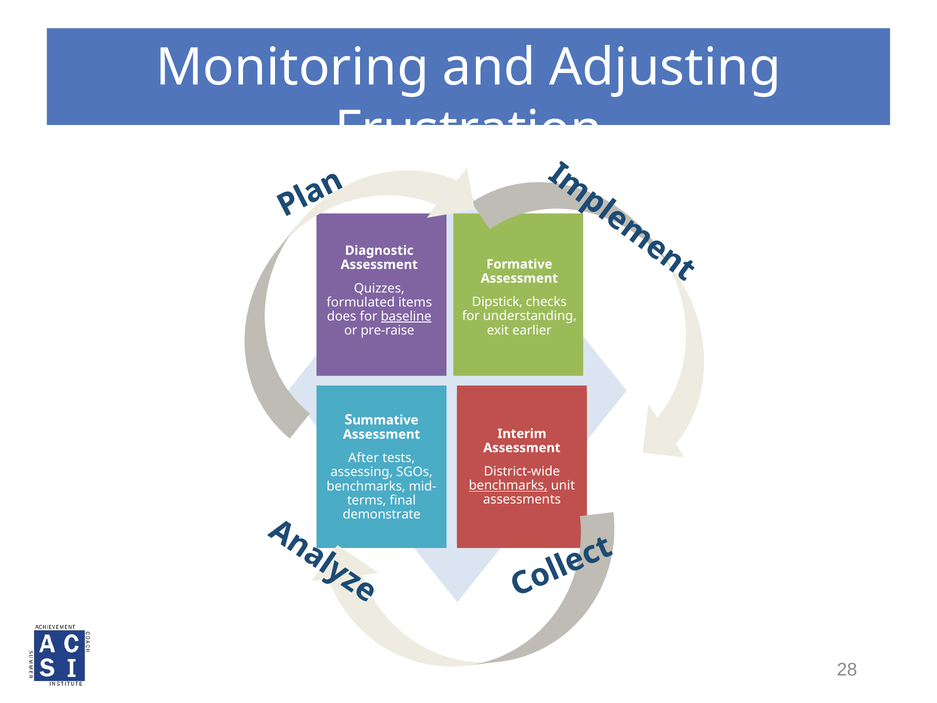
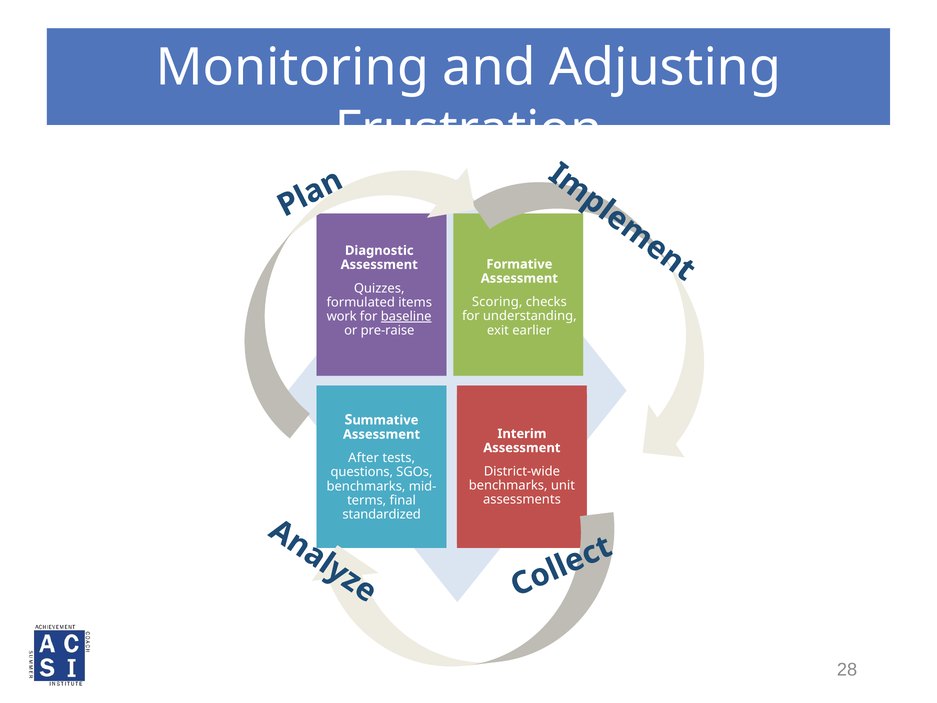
Dipstick: Dipstick -> Scoring (497, 302)
does: does -> work (342, 316)
assessing: assessing -> questions (362, 472)
benchmarks underline: present -> none (508, 485)
demonstrate: demonstrate -> standardized (382, 514)
